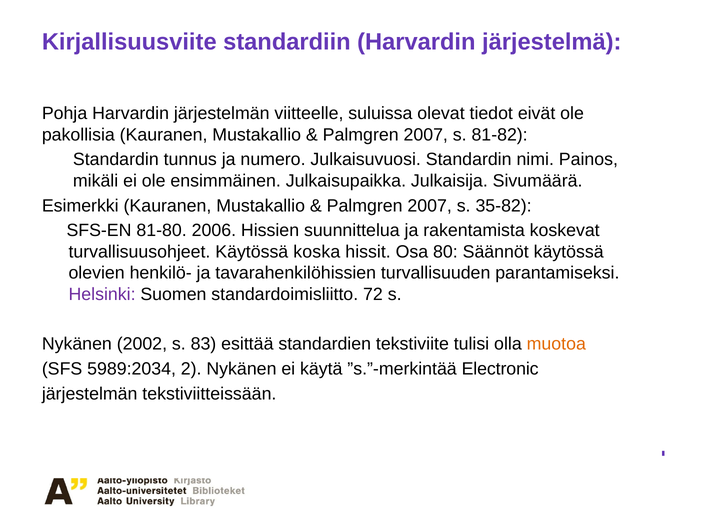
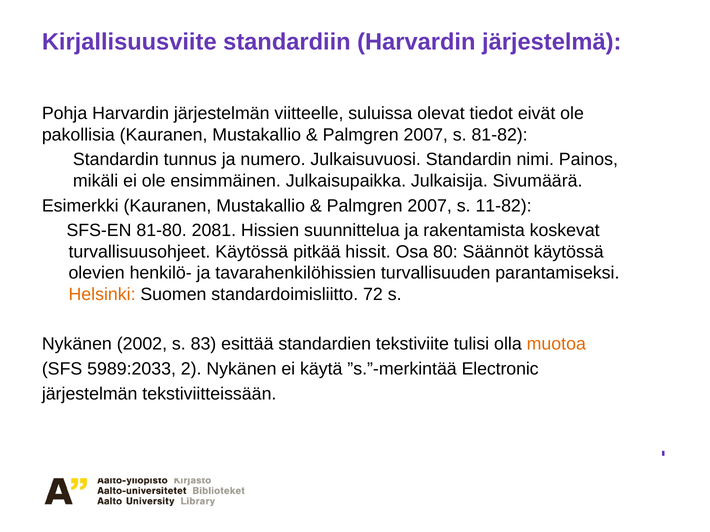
35-82: 35-82 -> 11-82 (504, 206)
2006: 2006 -> 2081 (214, 231)
koska: koska -> pitkää (317, 252)
Helsinki colour: purple -> orange (102, 295)
5989:2034: 5989:2034 -> 5989:2033 (132, 369)
